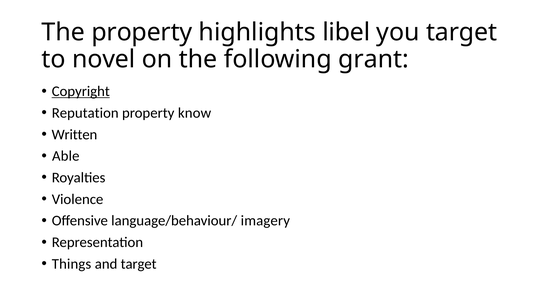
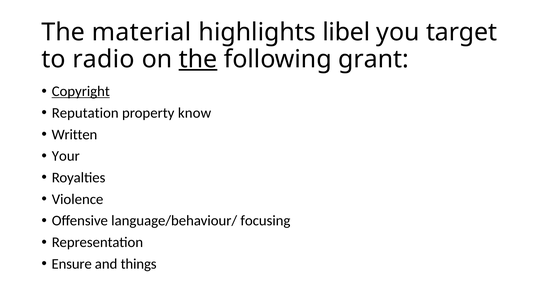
The property: property -> material (142, 32)
novel: novel -> radio (104, 59)
the underline: none -> present (198, 59)
Able: Able -> Your (66, 156)
imagery: imagery -> focusing (265, 221)
Things: Things -> Ensure (72, 264)
and target: target -> things (139, 264)
